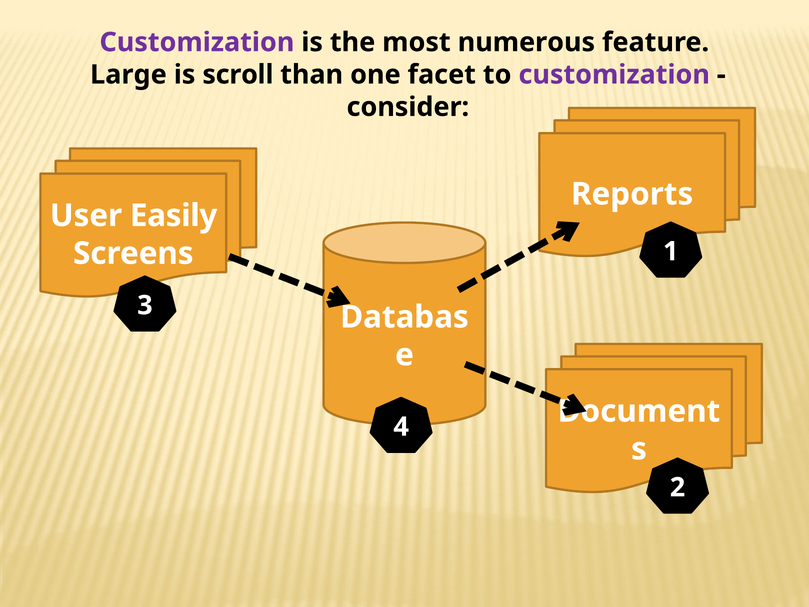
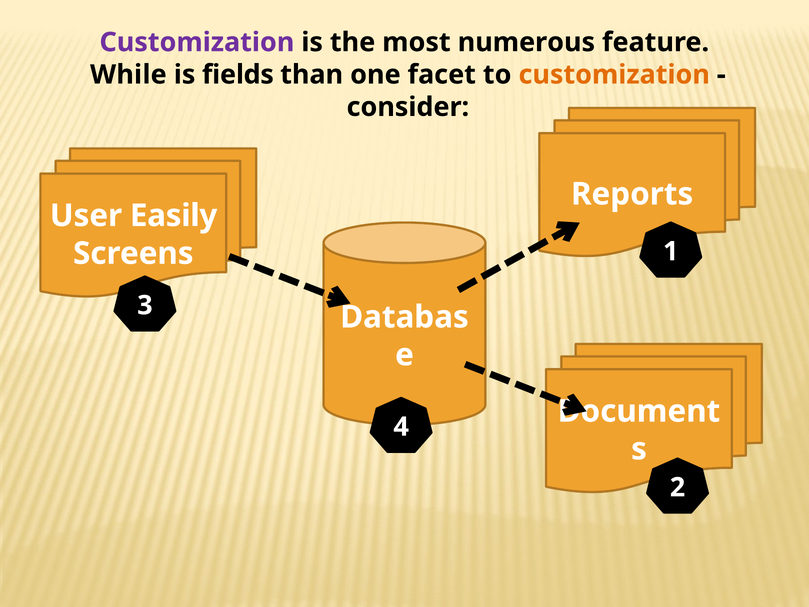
Large: Large -> While (128, 75)
scroll: scroll -> fields (238, 75)
customization colour: purple -> orange (614, 75)
